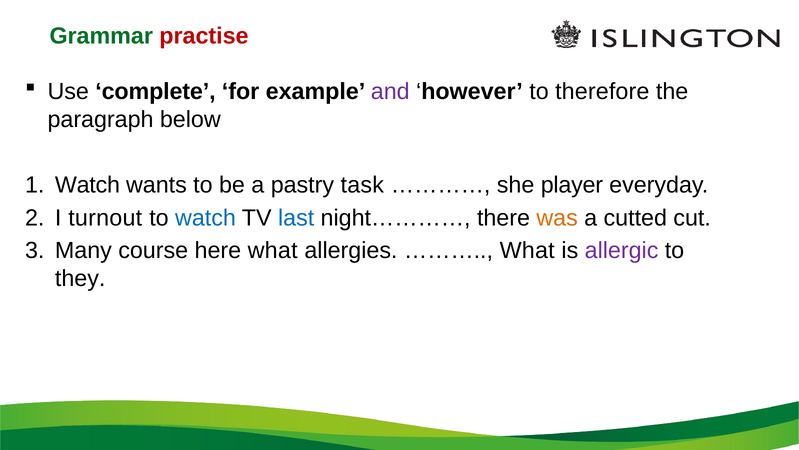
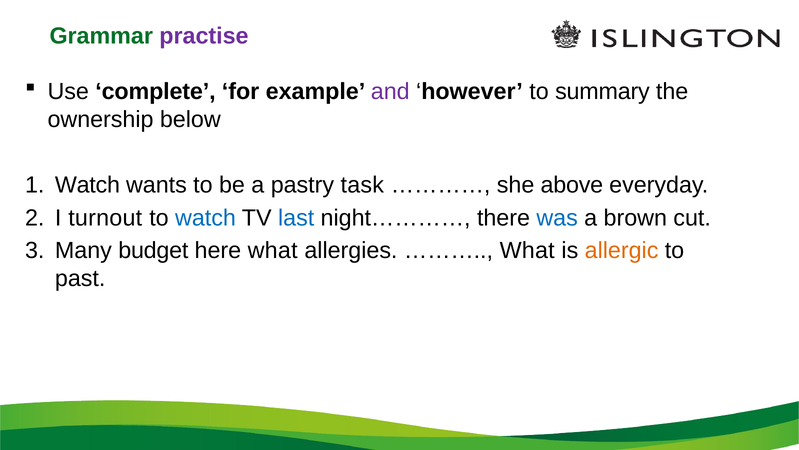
practise colour: red -> purple (204, 36)
therefore: therefore -> summary (602, 92)
paragraph: paragraph -> ownership (101, 120)
player: player -> above (572, 185)
was colour: orange -> blue (557, 218)
cutted: cutted -> brown (635, 218)
course: course -> budget (153, 250)
allergic colour: purple -> orange (622, 250)
they: they -> past (80, 278)
